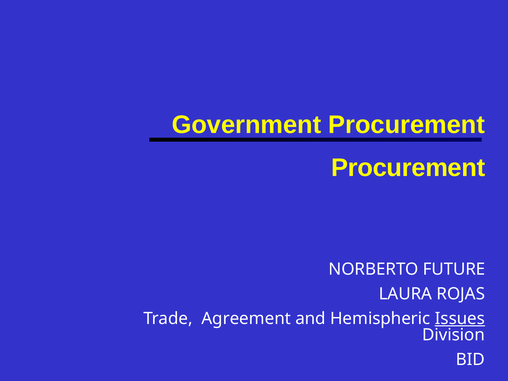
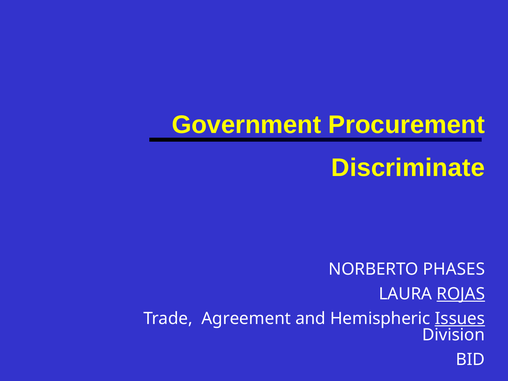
Procurement: Procurement -> Discriminate (408, 168)
FUTURE: FUTURE -> PHASES (454, 269)
ROJAS underline: none -> present (461, 294)
